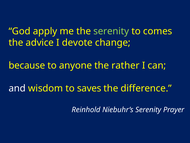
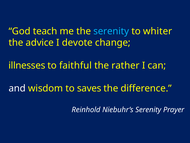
apply: apply -> teach (45, 31)
serenity colour: light green -> light blue (111, 31)
comes: comes -> whiter (158, 31)
because: because -> illnesses (27, 65)
anyone: anyone -> faithful (75, 65)
